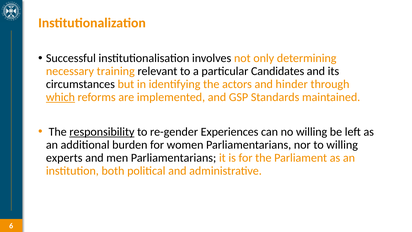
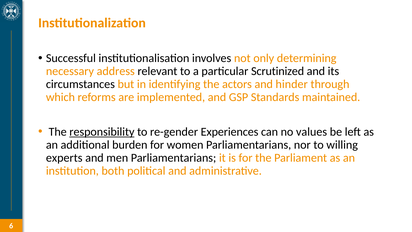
training: training -> address (116, 71)
Candidates: Candidates -> Scrutinized (278, 71)
which underline: present -> none (60, 97)
no willing: willing -> values (312, 132)
